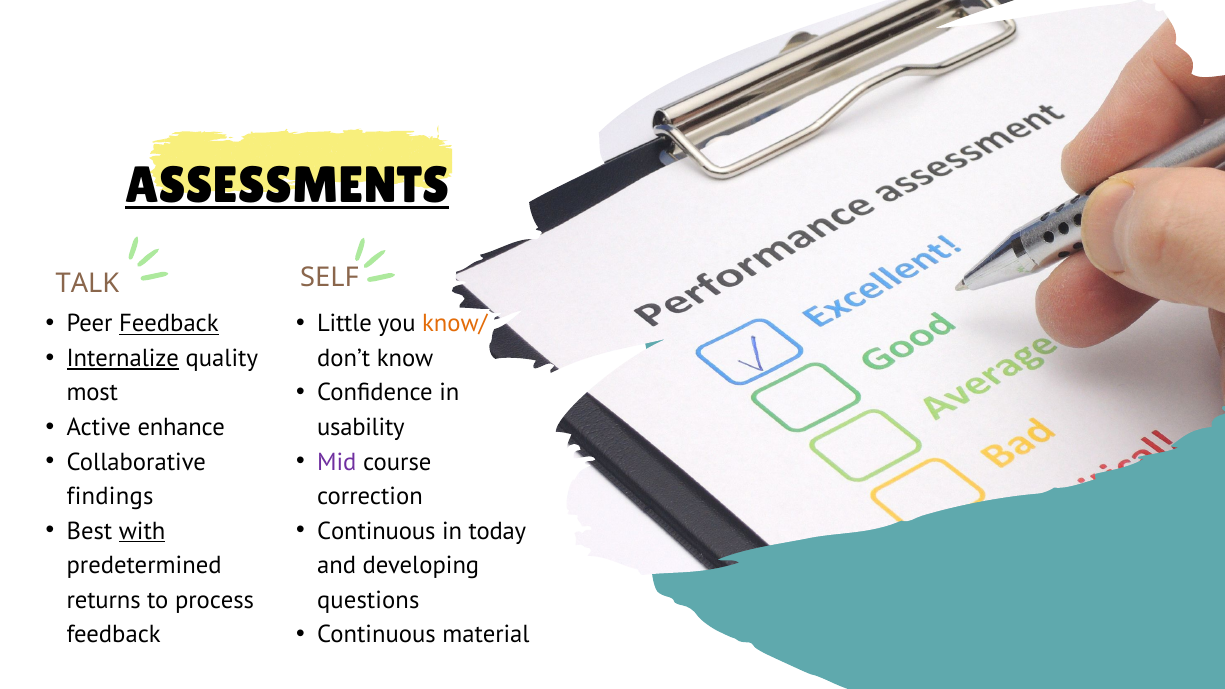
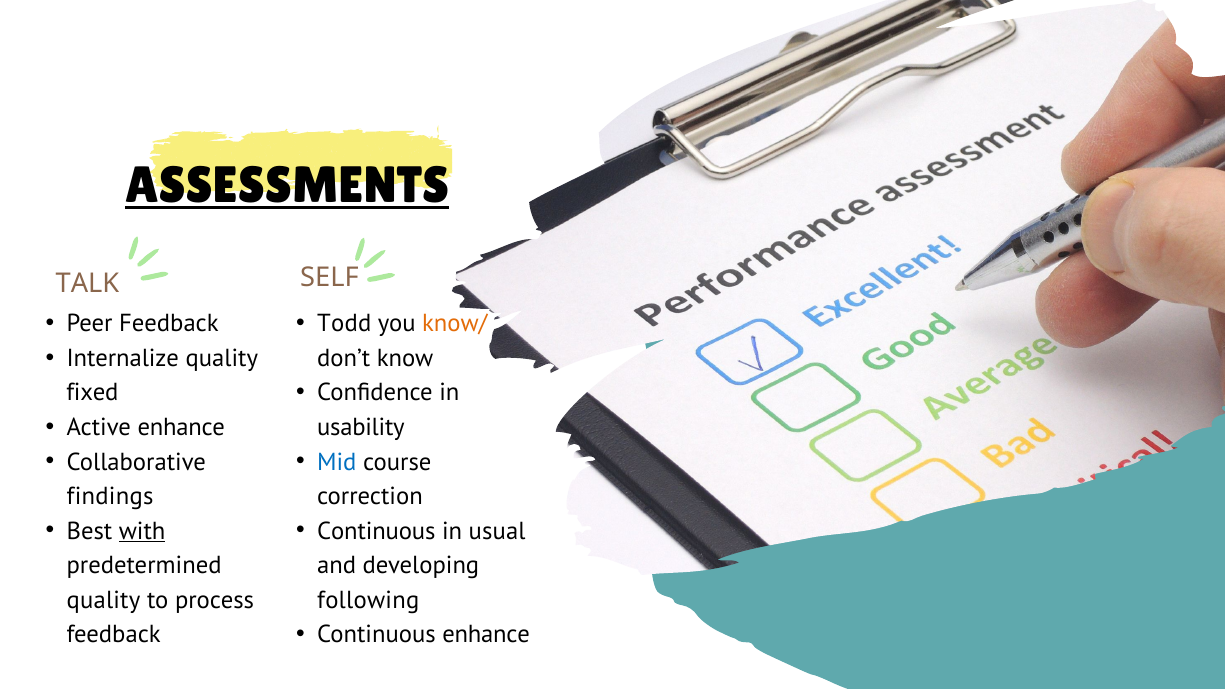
Feedback underline: present -> none (169, 324)
Little: Little -> Todd (344, 324)
Internalize underline: present -> none (123, 358)
most: most -> fixed (92, 393)
Mid colour: purple -> blue (337, 462)
today: today -> usual (497, 531)
returns: returns -> quality (103, 600)
questions: questions -> following (368, 600)
Continuous material: material -> enhance (486, 635)
